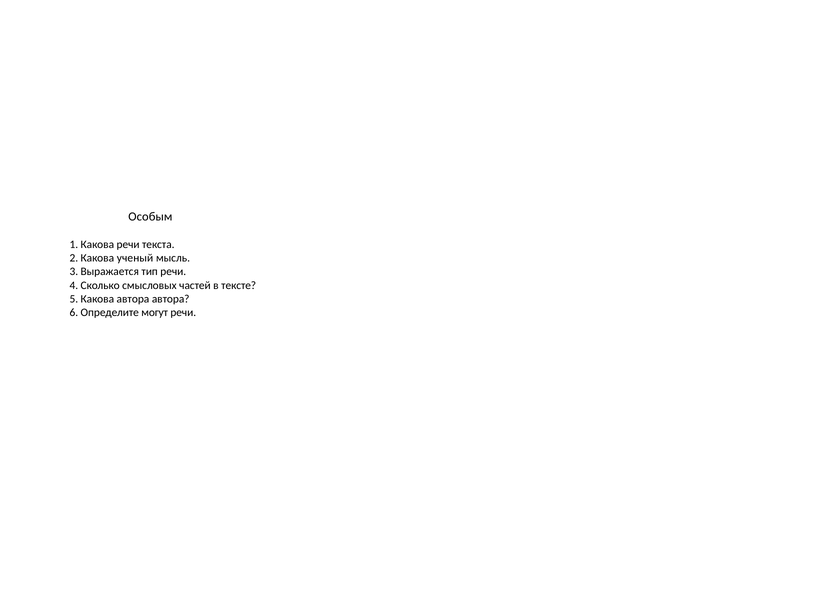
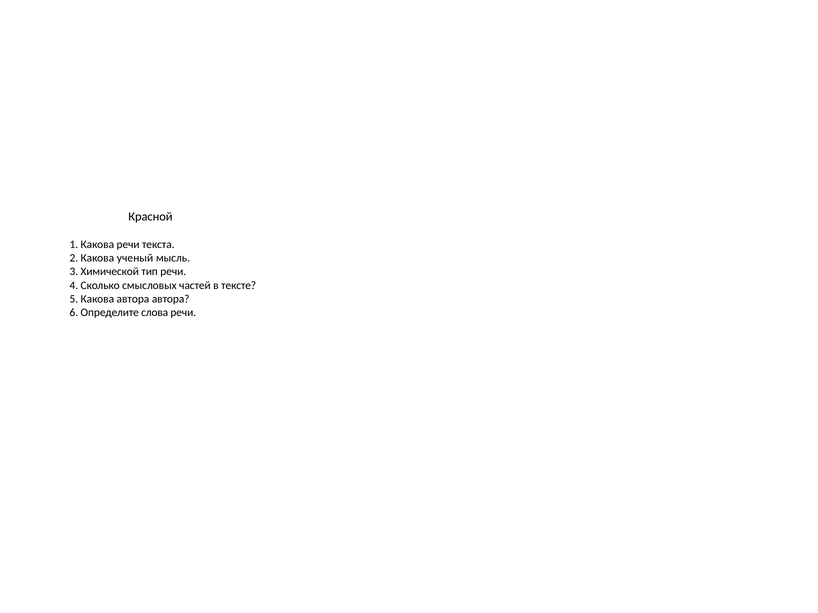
Особым: Особым -> Красной (150, 217)
Выражается: Выражается -> Химической (110, 272)
могут: могут -> слова (155, 313)
